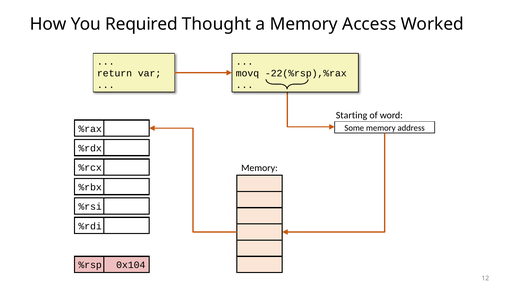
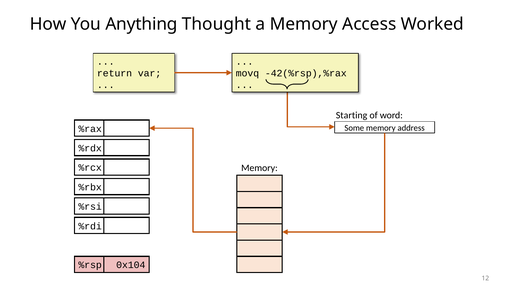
Required: Required -> Anything (142, 24)
-22(%rsp),%rax: -22(%rsp),%rax -> -42(%rsp),%rax (306, 73)
